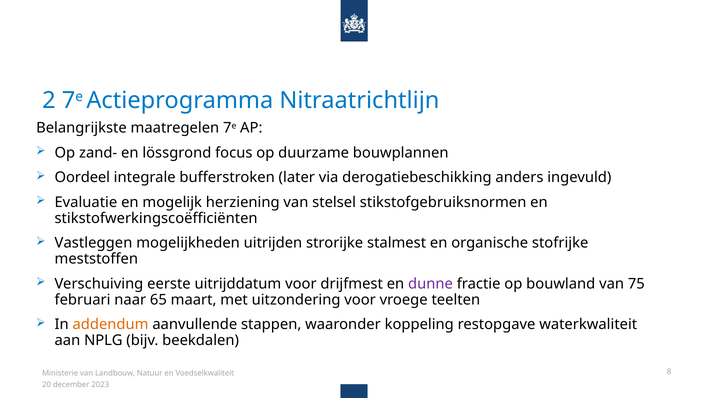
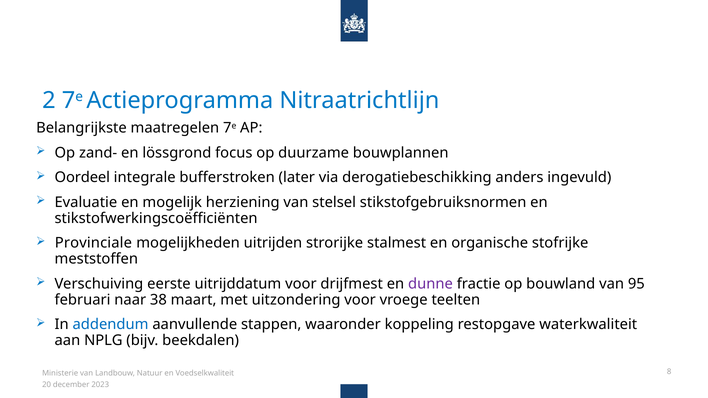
Vastleggen: Vastleggen -> Provinciale (93, 243)
75: 75 -> 95 (636, 284)
65: 65 -> 38 (158, 300)
addendum colour: orange -> blue (111, 325)
